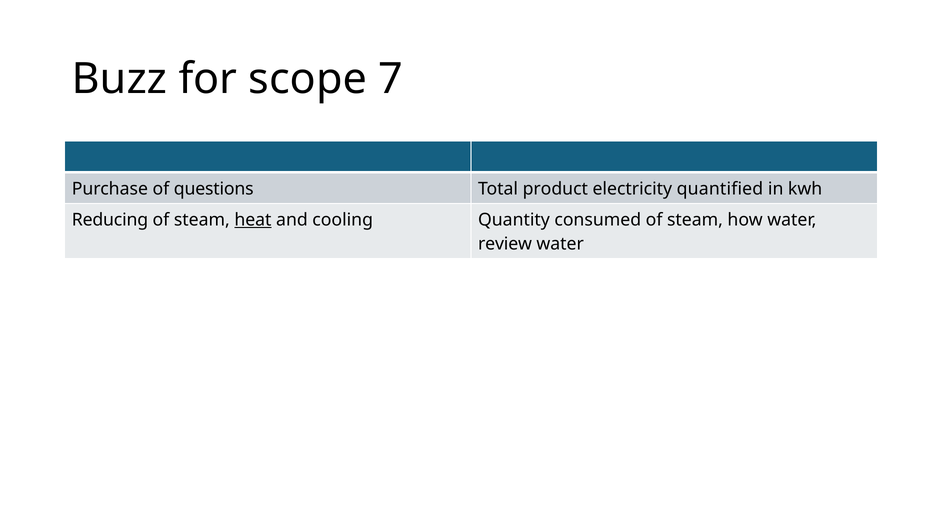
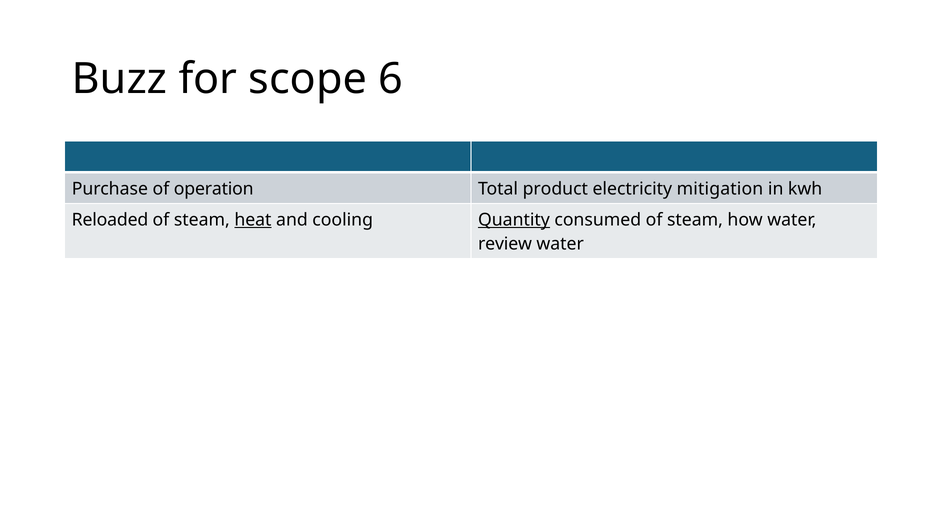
7: 7 -> 6 (391, 79)
questions: questions -> operation (214, 189)
quantified: quantified -> mitigation (720, 189)
Reducing: Reducing -> Reloaded (110, 220)
Quantity underline: none -> present (514, 220)
